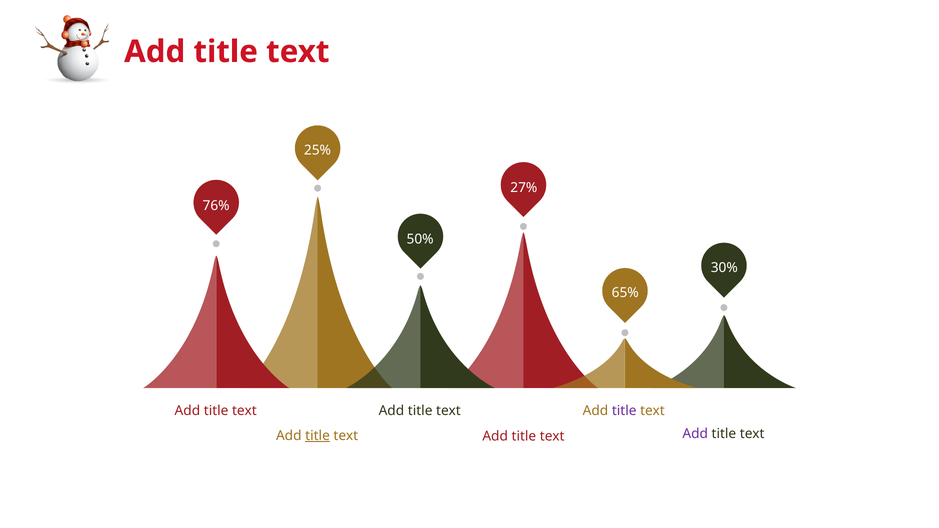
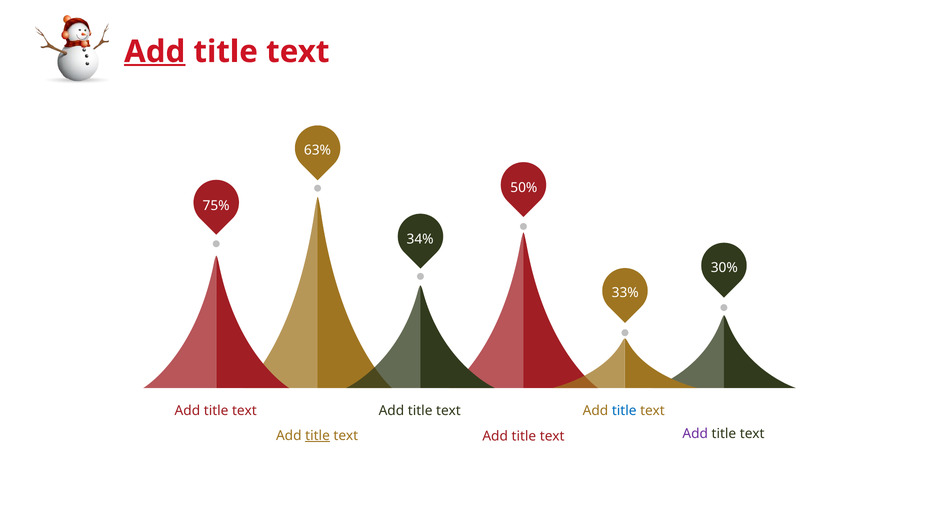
Add underline: none -> present (155, 52)
25%: 25% -> 63% (317, 150)
27%: 27% -> 50% (524, 188)
76%: 76% -> 75% (216, 206)
50%: 50% -> 34% (420, 239)
65%: 65% -> 33% (625, 293)
title colour: purple -> blue (624, 411)
